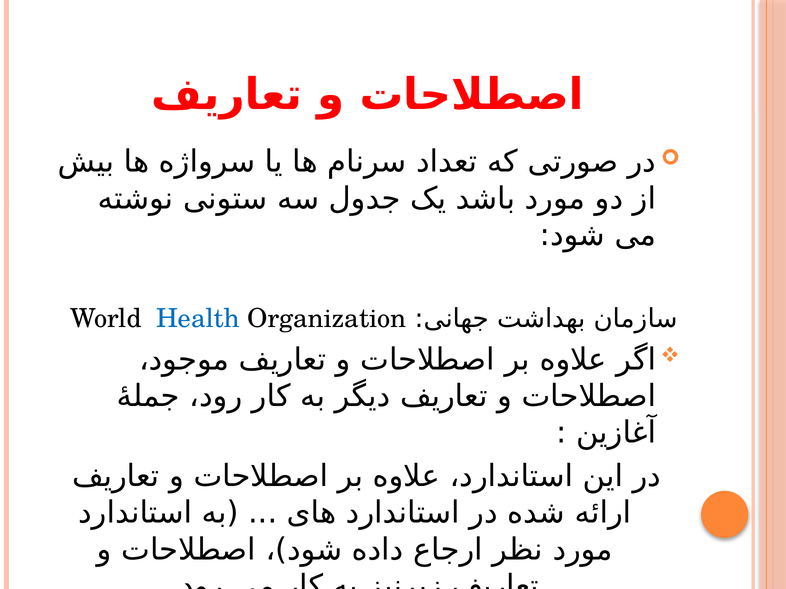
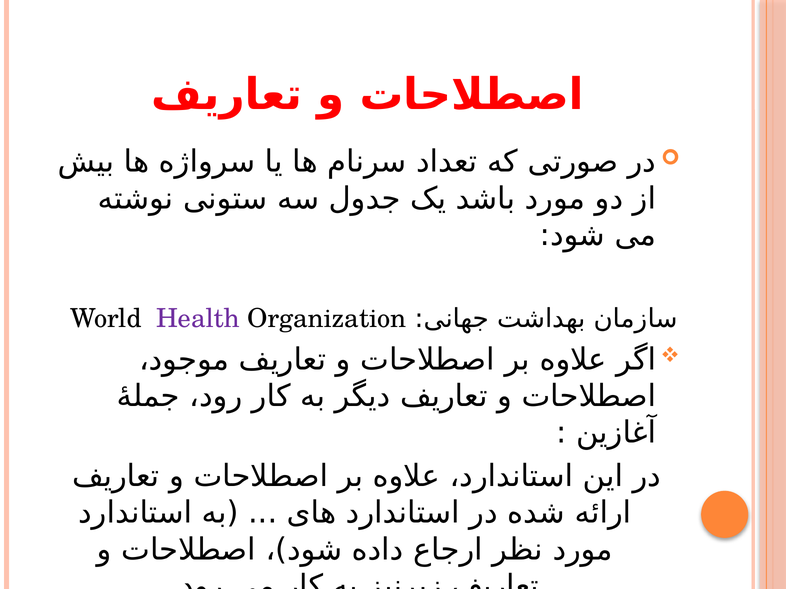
Health colour: blue -> purple (198, 319)
